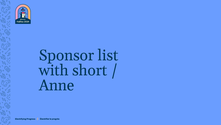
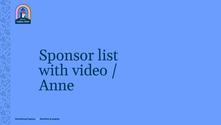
short: short -> video (90, 70)
